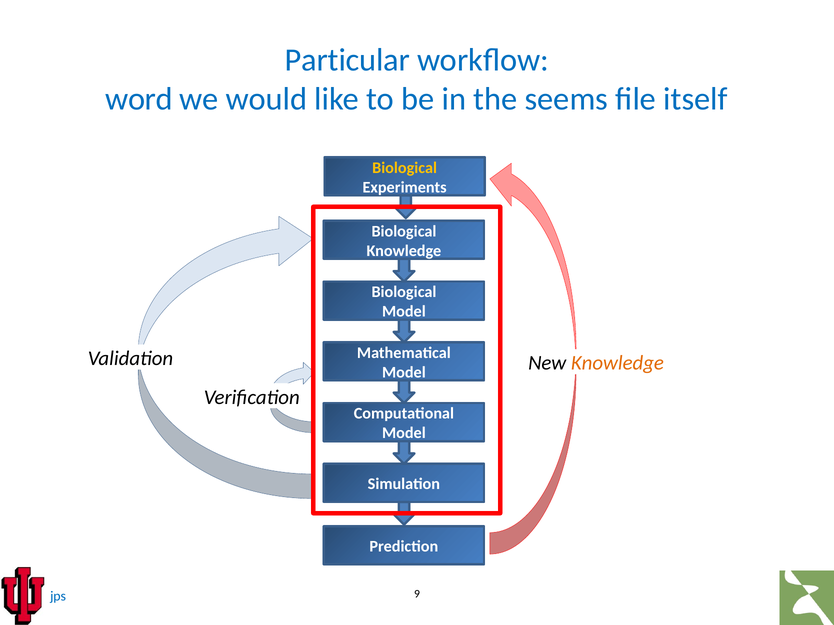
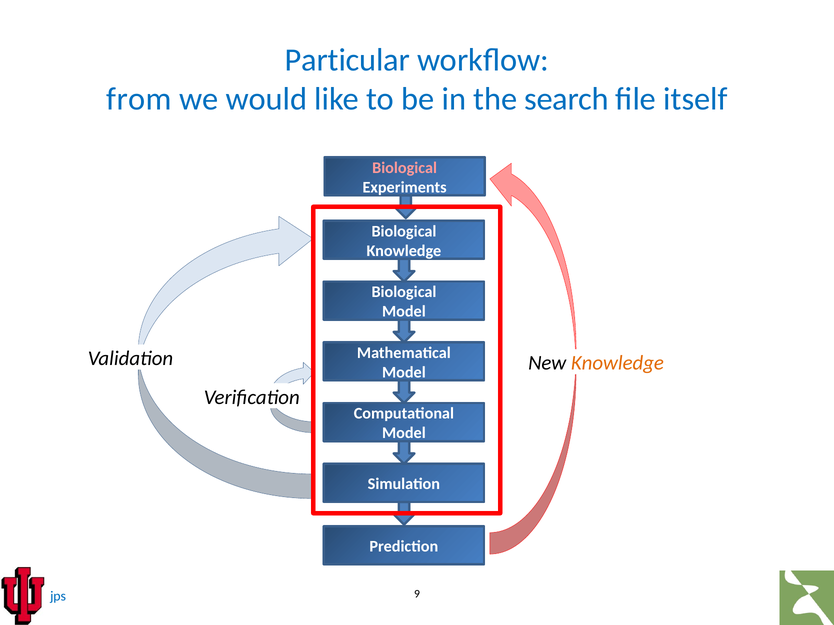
word: word -> from (139, 99)
seems: seems -> search (567, 99)
Biological colour: yellow -> pink (405, 168)
